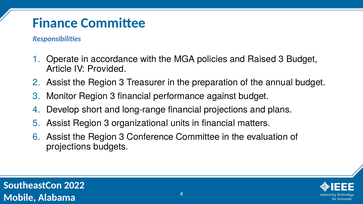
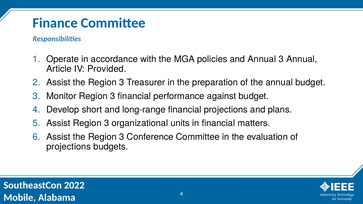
and Raised: Raised -> Annual (262, 59)
3 Budget: Budget -> Annual (302, 59)
